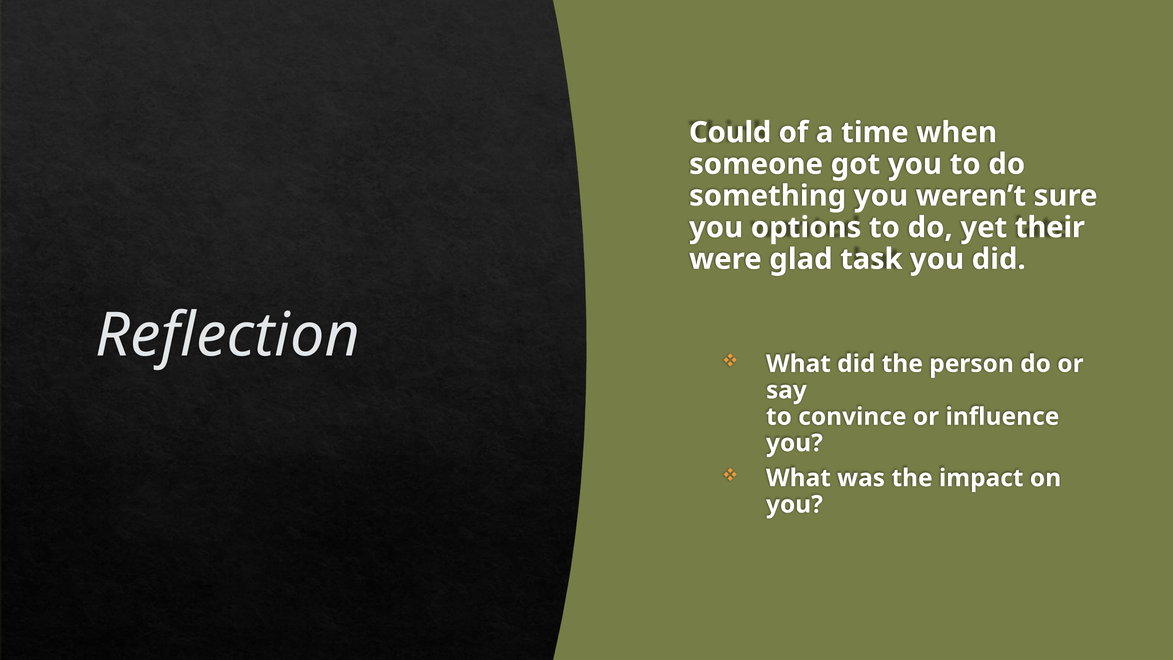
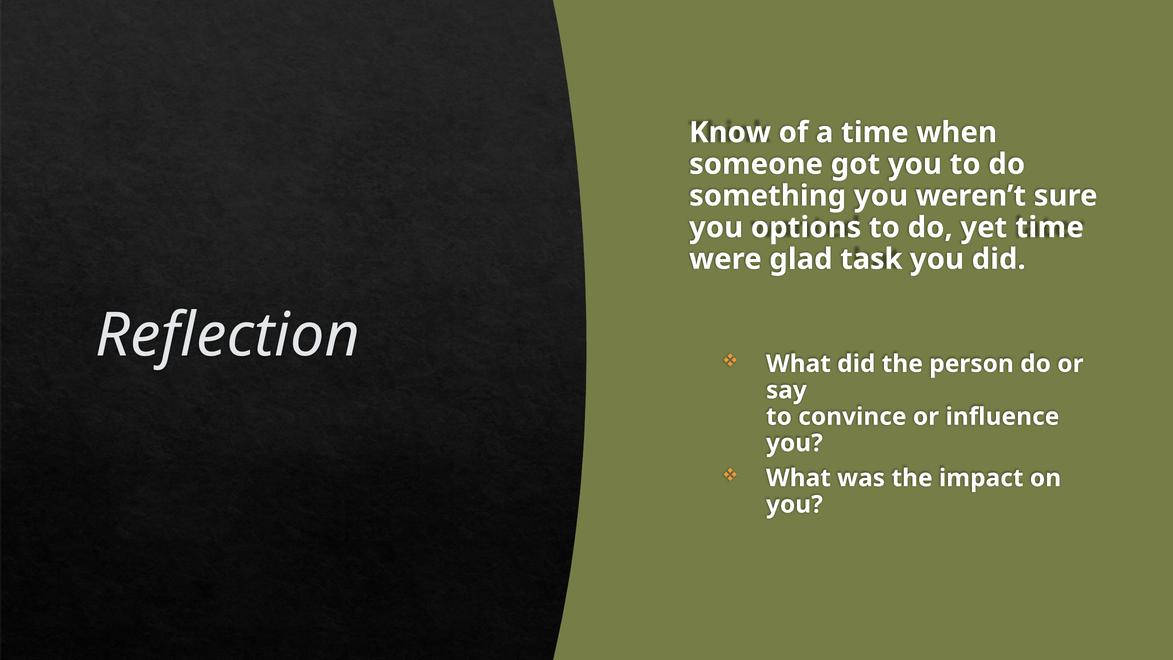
Could: Could -> Know (730, 132)
yet their: their -> time (1050, 227)
